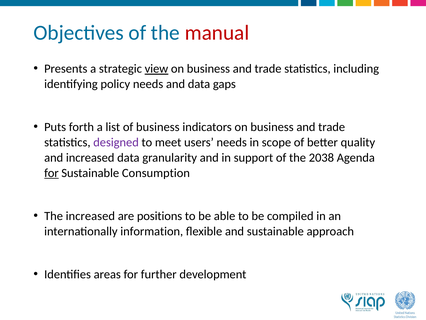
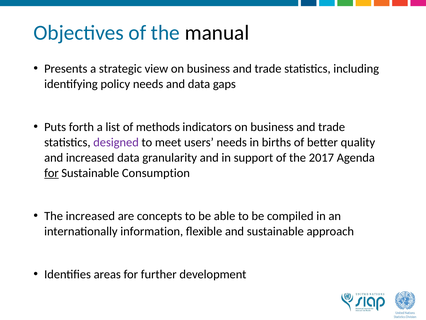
manual colour: red -> black (217, 33)
view underline: present -> none (156, 69)
of business: business -> methods (158, 127)
scope: scope -> births (276, 142)
2038: 2038 -> 2017 (321, 158)
positions: positions -> concepts (160, 216)
